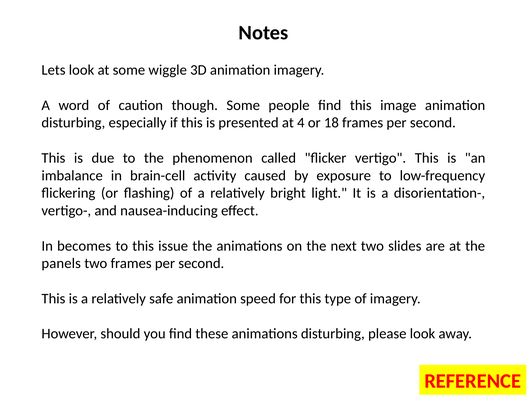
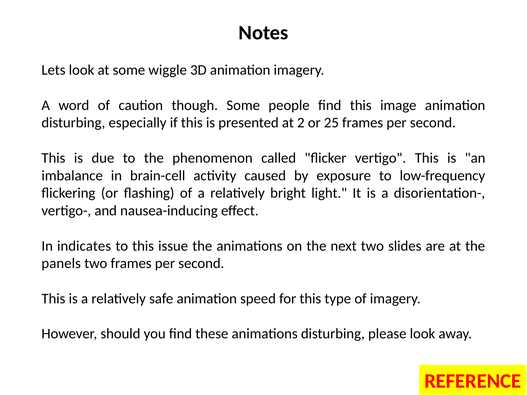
4: 4 -> 2 (301, 123)
18: 18 -> 25 (331, 123)
becomes: becomes -> indicates (84, 246)
